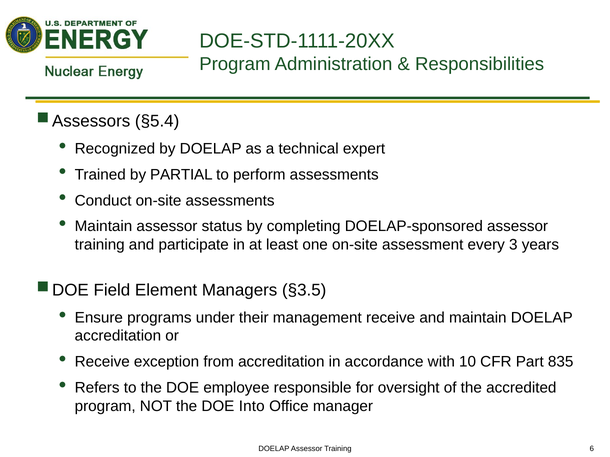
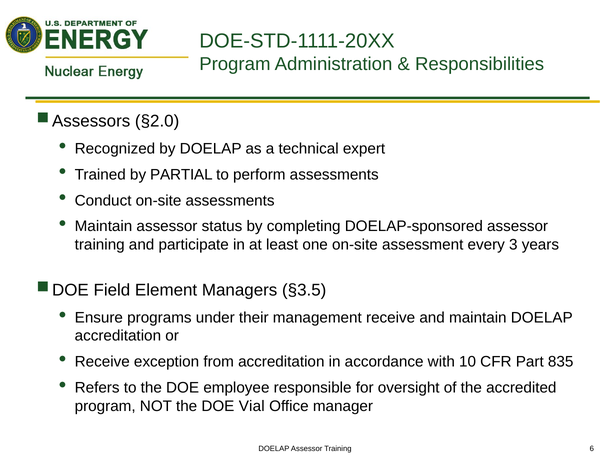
§5.4: §5.4 -> §2.0 (157, 121)
Into: Into -> Vial (252, 406)
